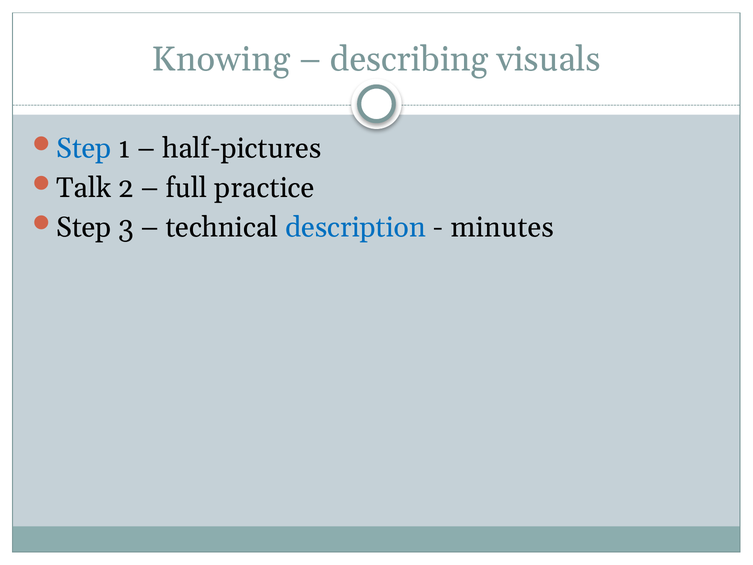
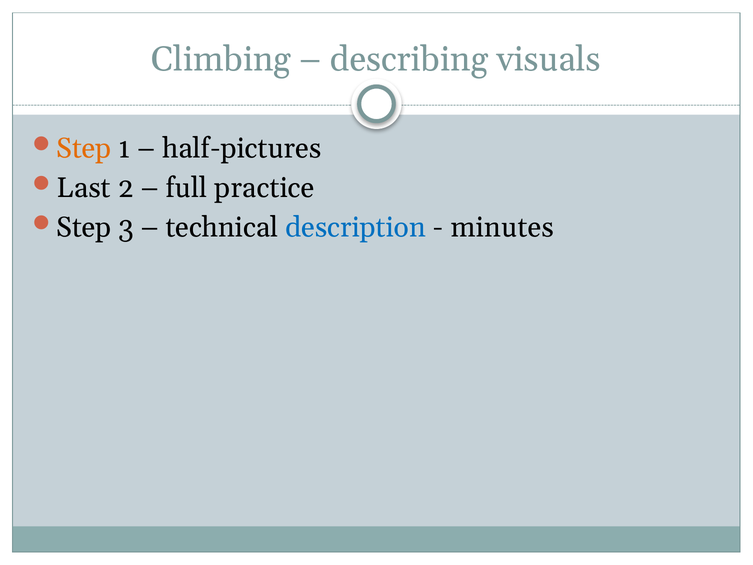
Knowing: Knowing -> Climbing (221, 59)
Step colour: blue -> orange (84, 148)
Talk: Talk -> Last (84, 188)
